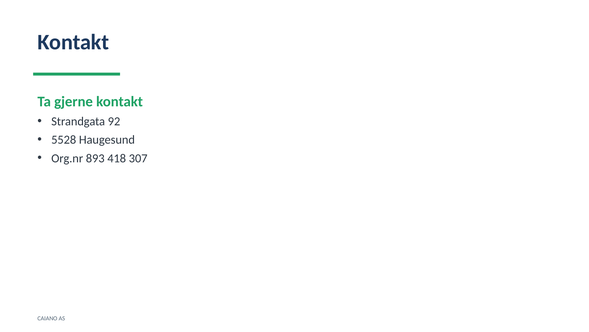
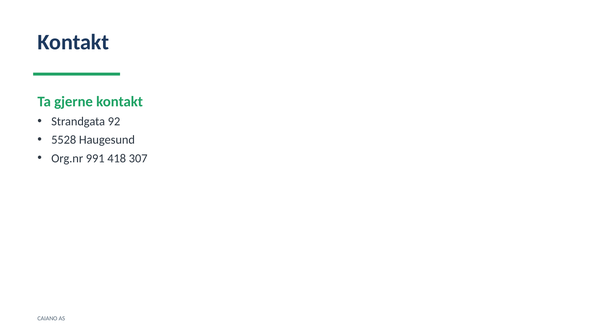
893: 893 -> 991 (95, 158)
